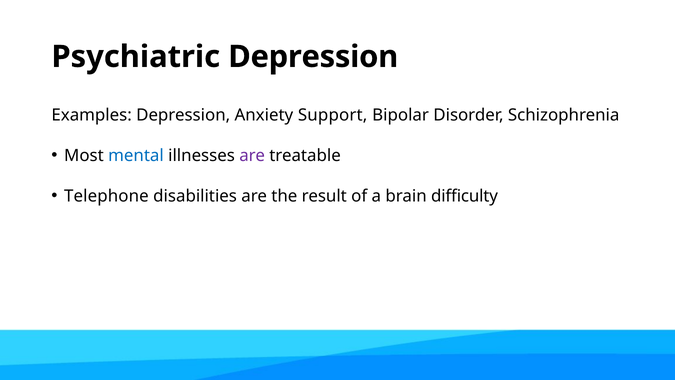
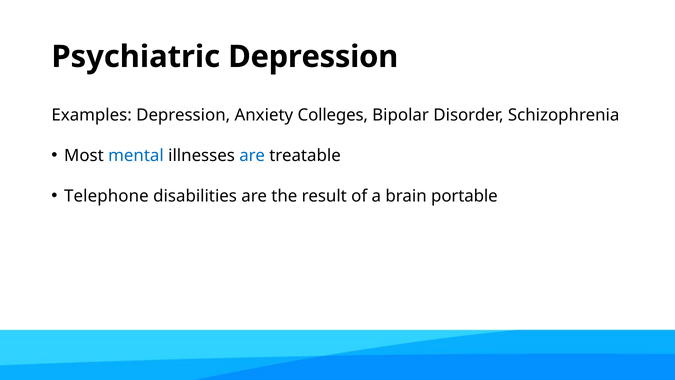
Support: Support -> Colleges (333, 115)
are colour: purple -> blue (252, 155)
difficulty: difficulty -> portable (464, 196)
